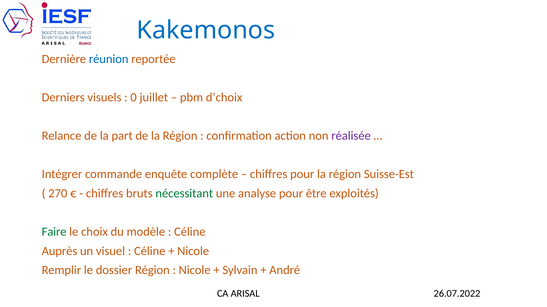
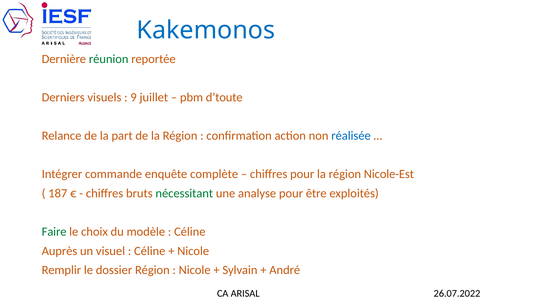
réunion colour: blue -> green (109, 59)
0: 0 -> 9 (134, 98)
d’choix: d’choix -> d’toute (224, 98)
réalisée colour: purple -> blue (351, 136)
Suisse-Est: Suisse-Est -> Nicole-Est (389, 175)
270: 270 -> 187 (58, 194)
